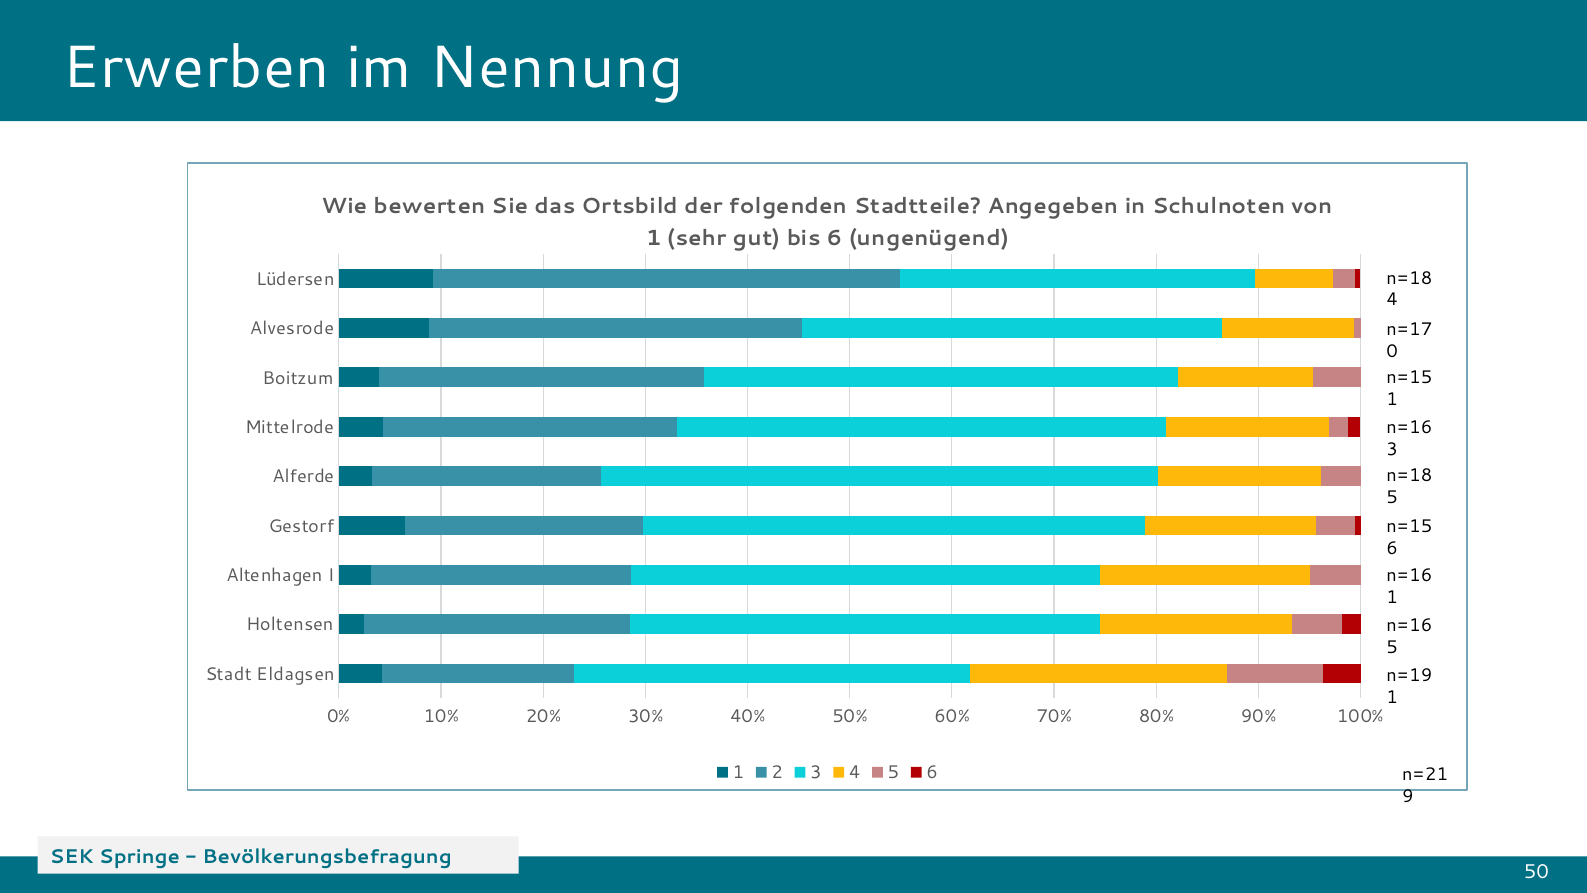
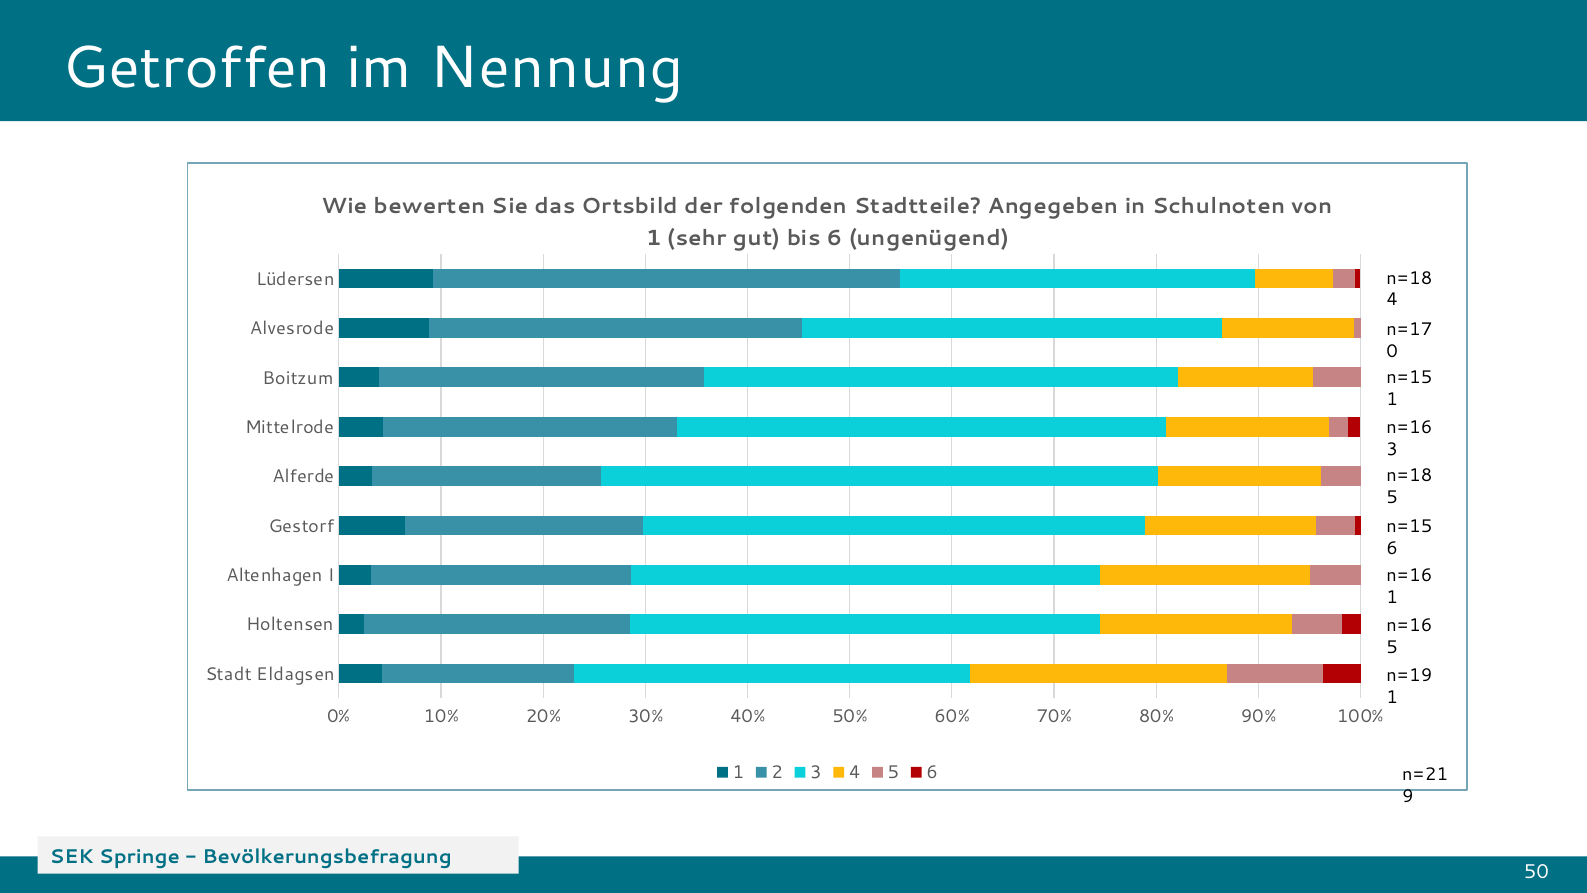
Erwerben: Erwerben -> Getroffen (197, 68)
